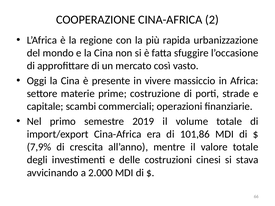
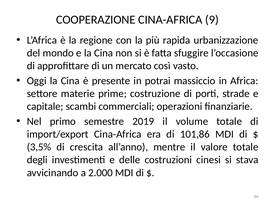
2: 2 -> 9 (212, 20)
vivere: vivere -> potrai (158, 81)
7,9%: 7,9% -> 3,5% (39, 147)
